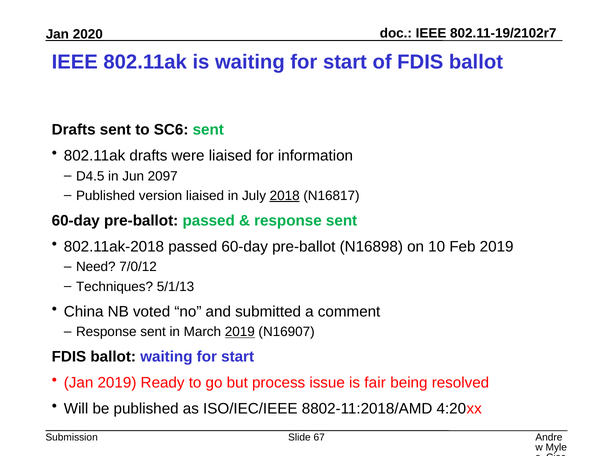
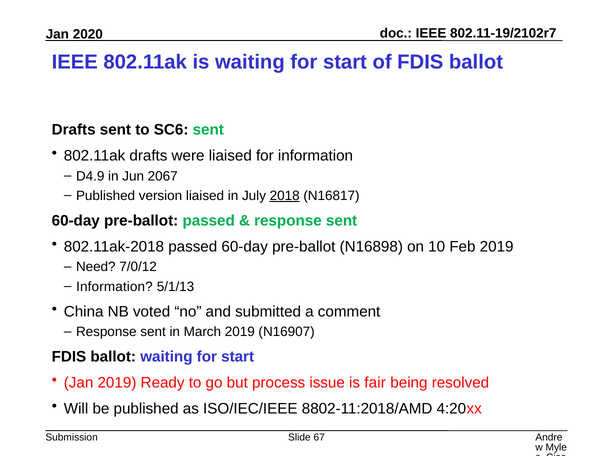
D4.5: D4.5 -> D4.9 (90, 176)
2097: 2097 -> 2067 (163, 176)
Techniques: Techniques -> Information (114, 287)
2019 underline: present -> none (240, 332)
